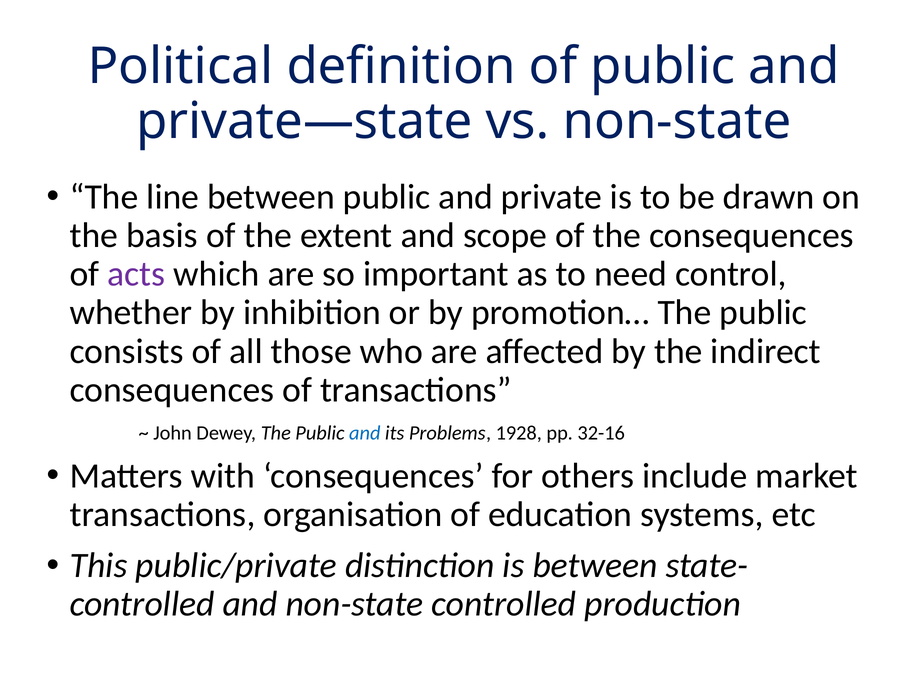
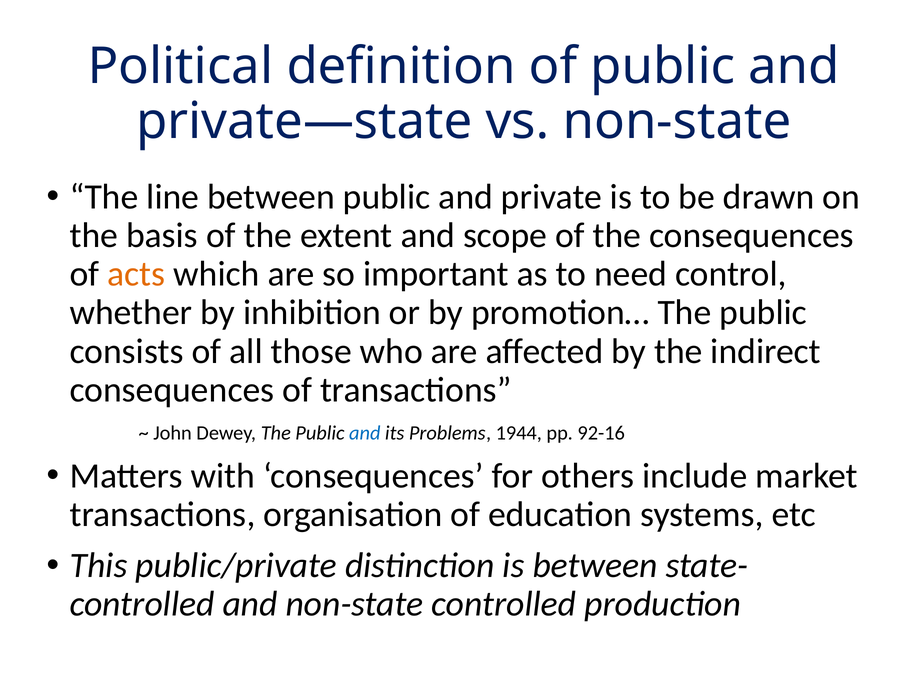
acts colour: purple -> orange (136, 274)
1928: 1928 -> 1944 (519, 433)
32-16: 32-16 -> 92-16 (601, 433)
